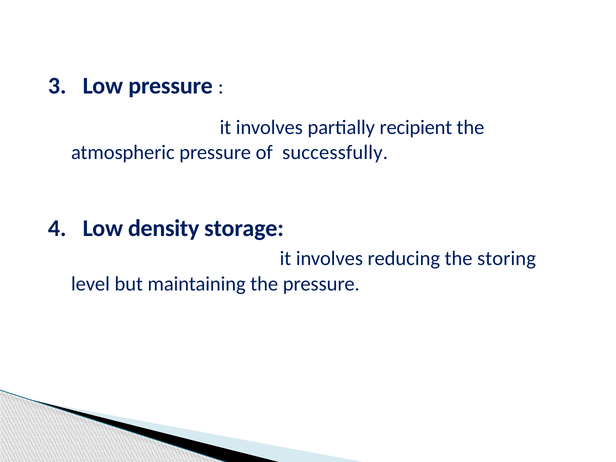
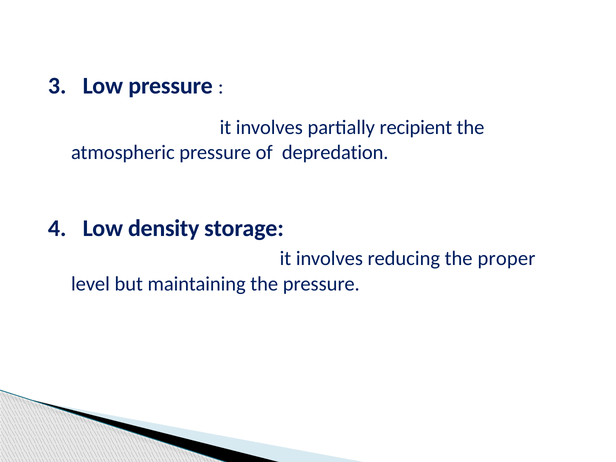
successfully: successfully -> depredation (335, 152)
storing: storing -> proper (507, 258)
